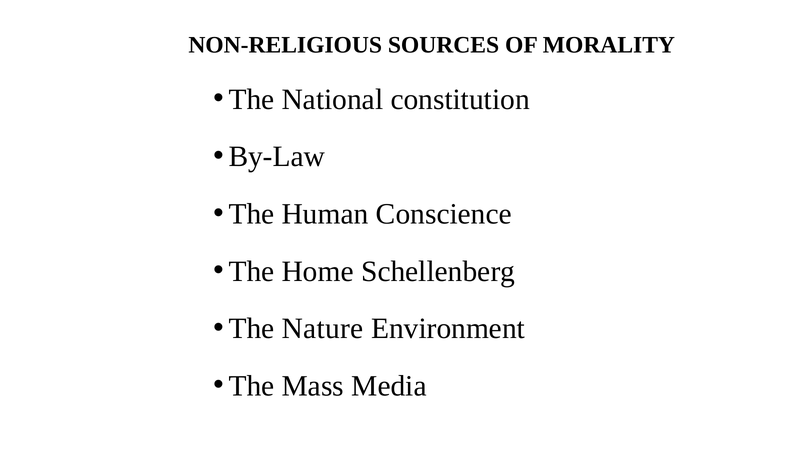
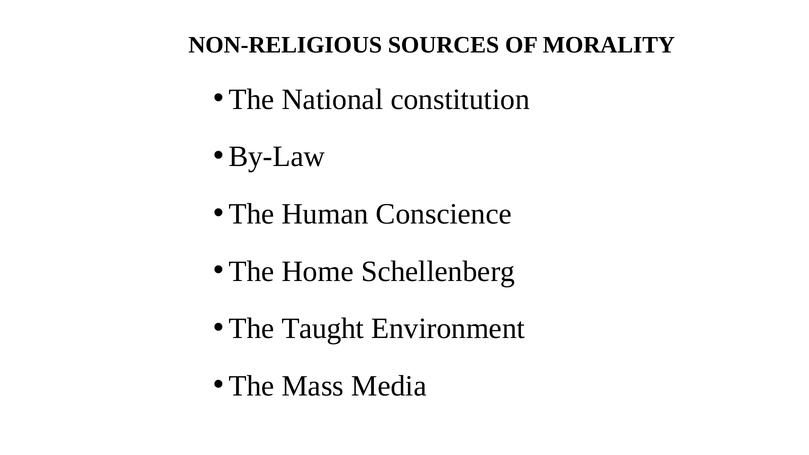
Nature: Nature -> Taught (323, 329)
